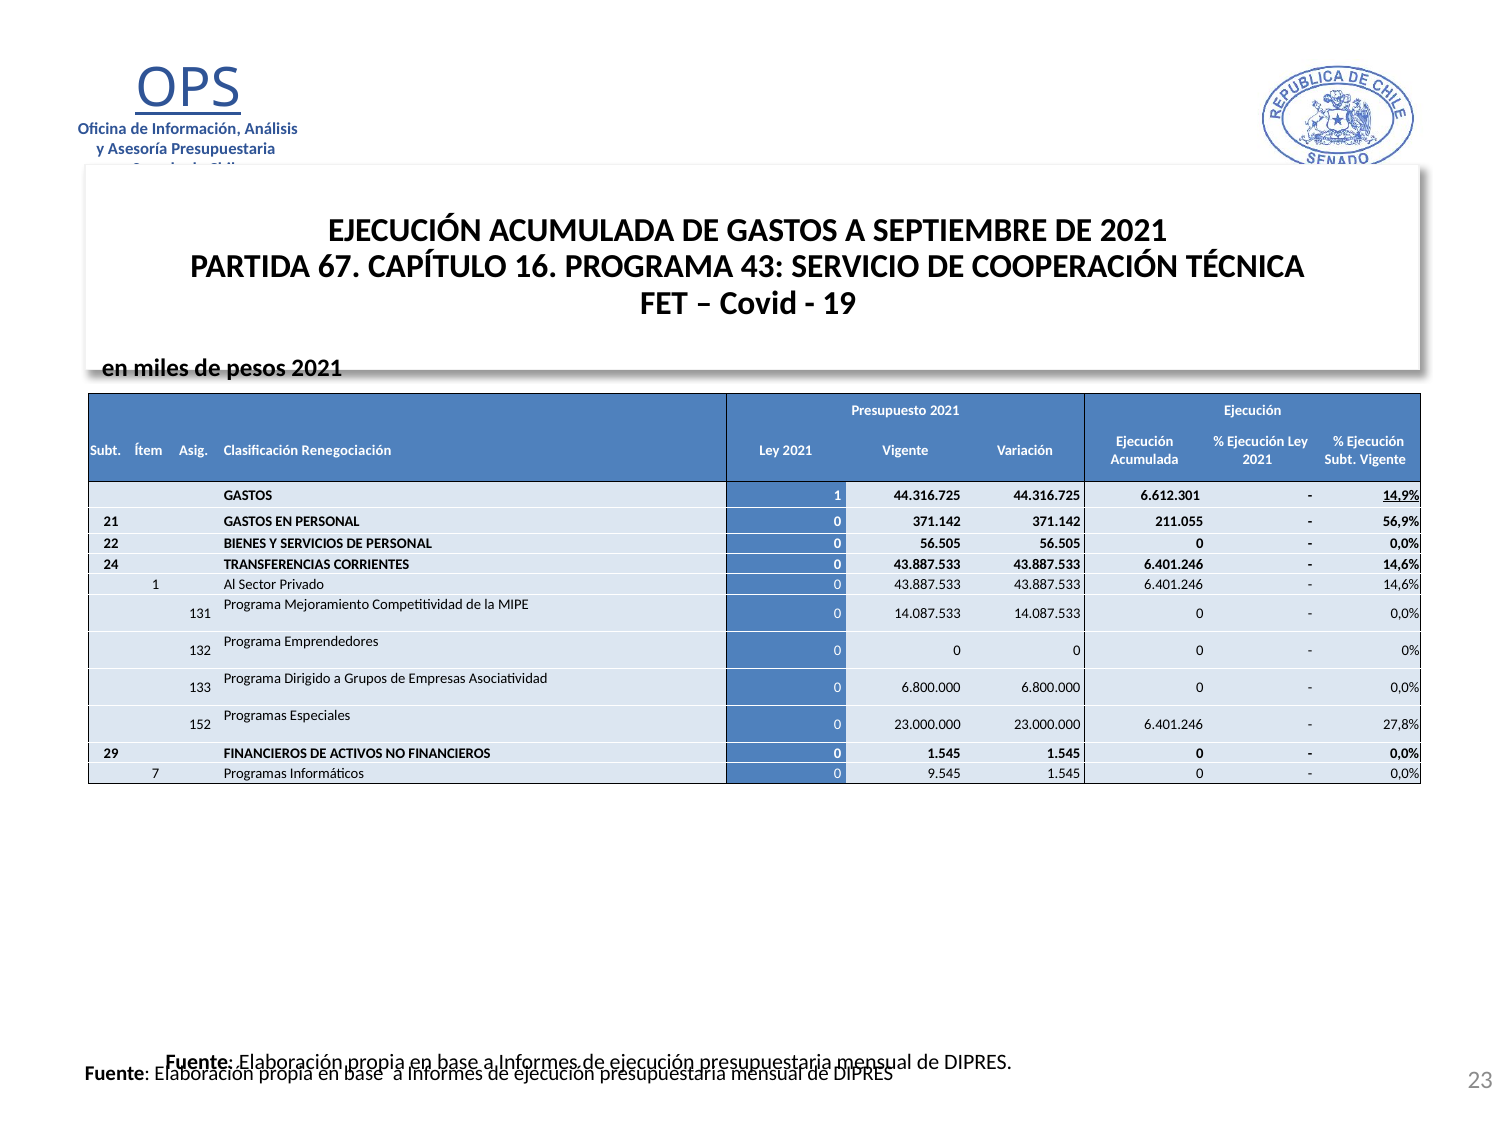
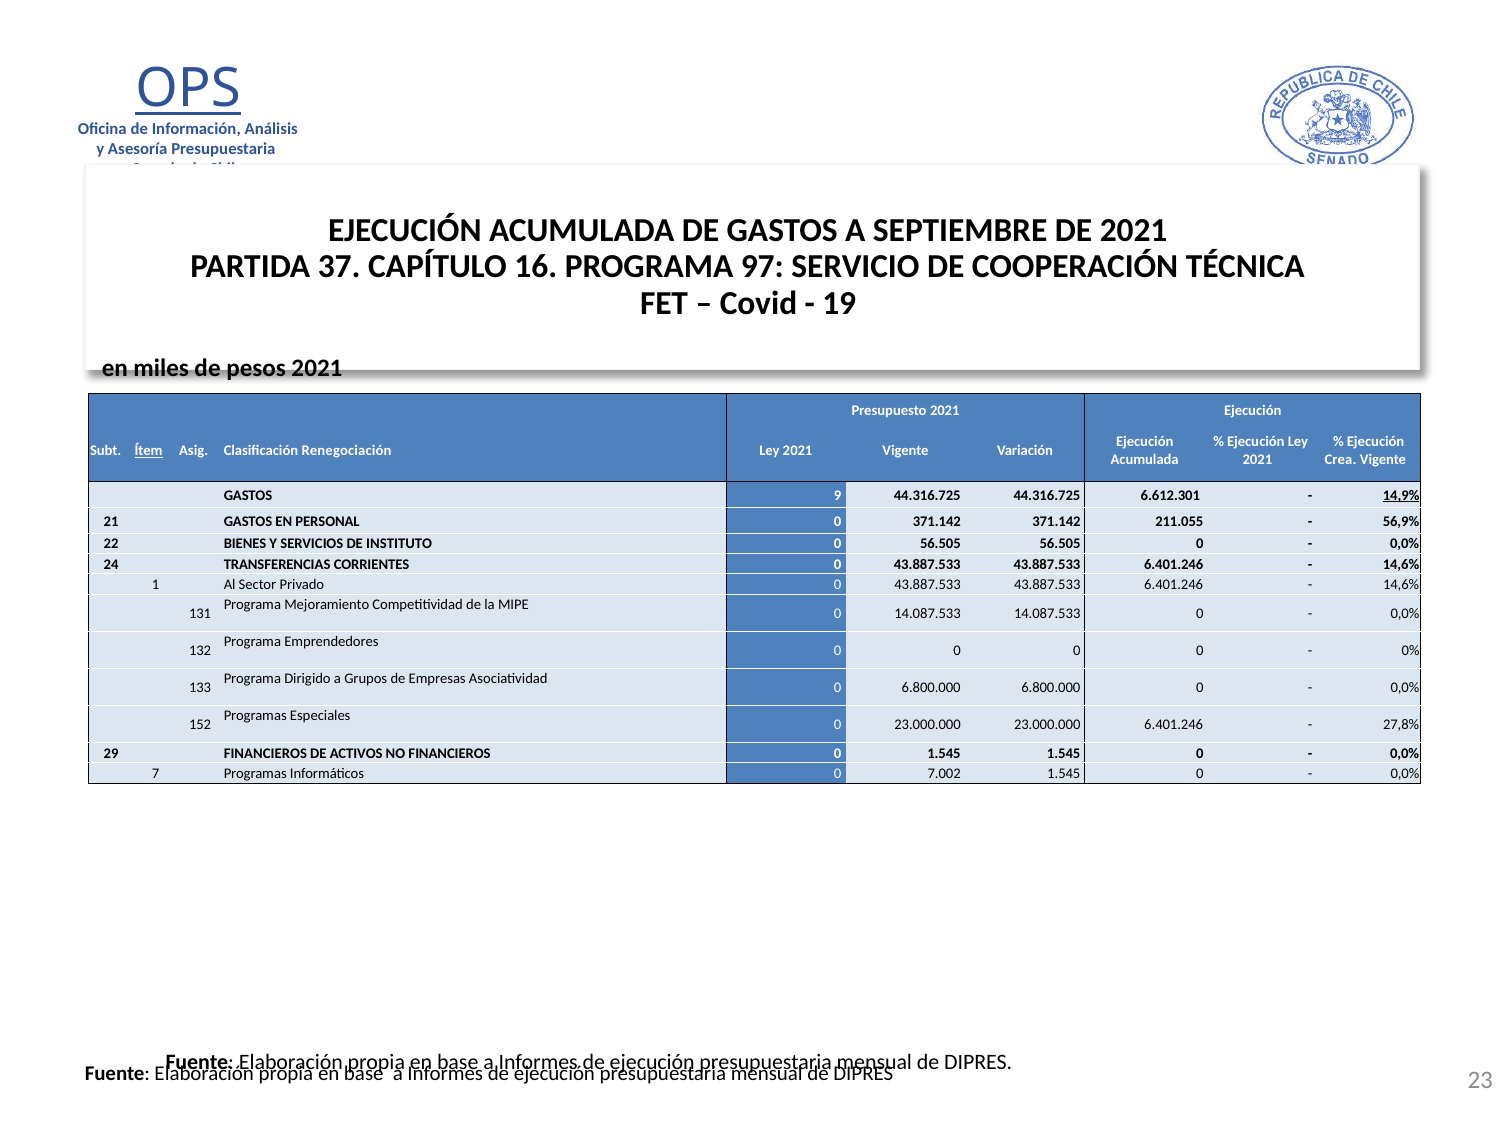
67: 67 -> 37 (339, 267)
43: 43 -> 97 (762, 267)
Ítem underline: none -> present (149, 451)
Subt: Subt -> Crea (1341, 460)
GASTOS 1: 1 -> 9 (838, 495)
DE PERSONAL: PERSONAL -> INSTITUTO (399, 544)
9.545: 9.545 -> 7.002 (944, 774)
